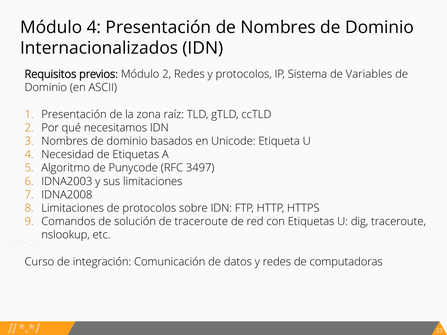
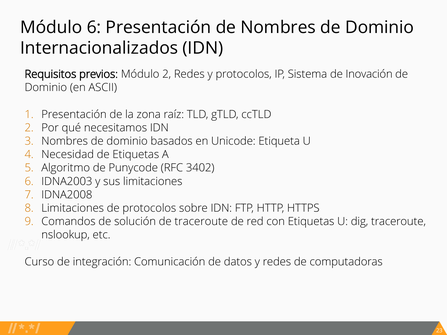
Módulo 4: 4 -> 6 (94, 27)
Variables: Variables -> Inovación (369, 74)
3497: 3497 -> 3402 (200, 168)
